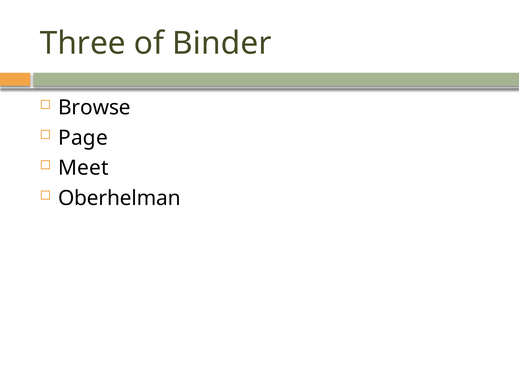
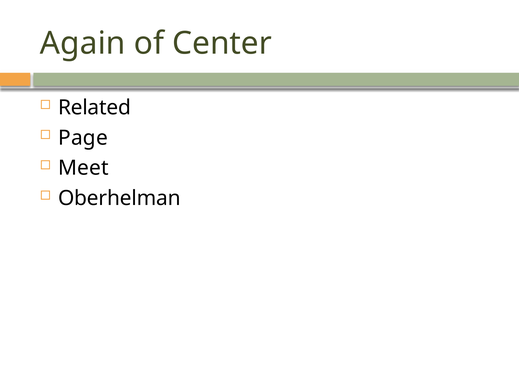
Three: Three -> Again (83, 43)
Binder: Binder -> Center (222, 43)
Browse: Browse -> Related (94, 107)
